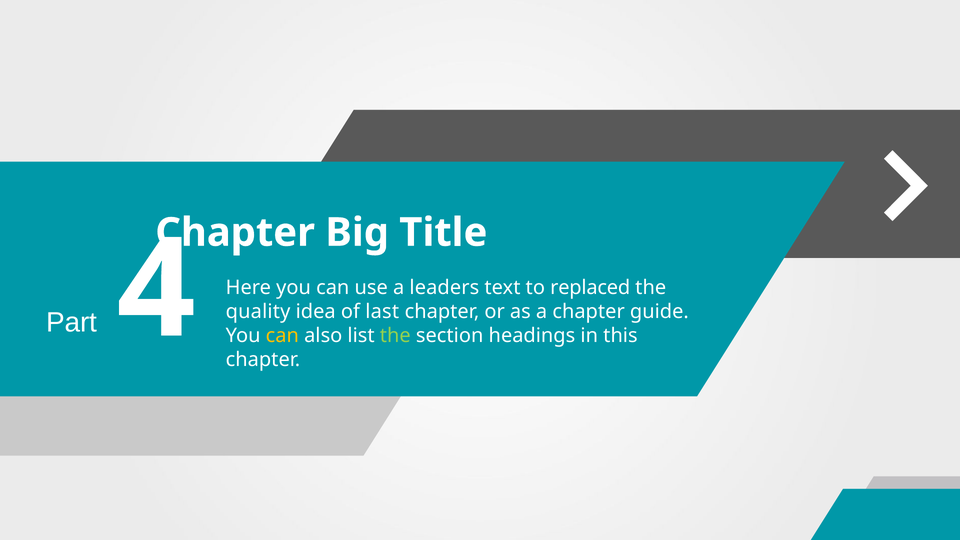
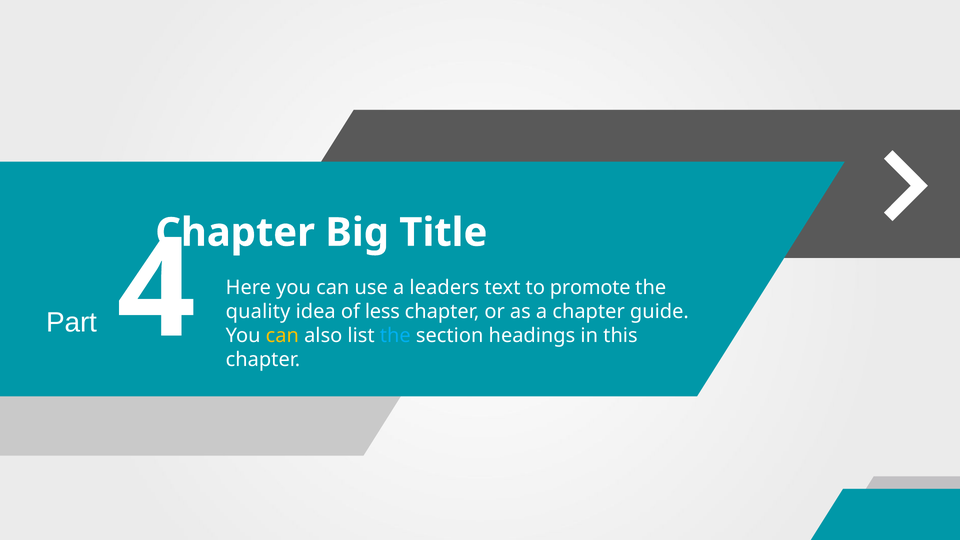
replaced: replaced -> promote (590, 287)
last: last -> less (382, 311)
the colour: light green -> light blue (395, 335)
